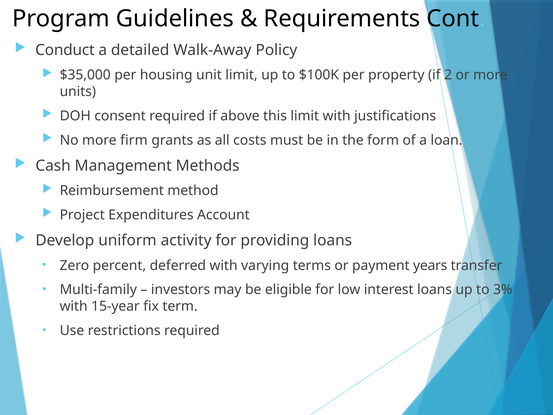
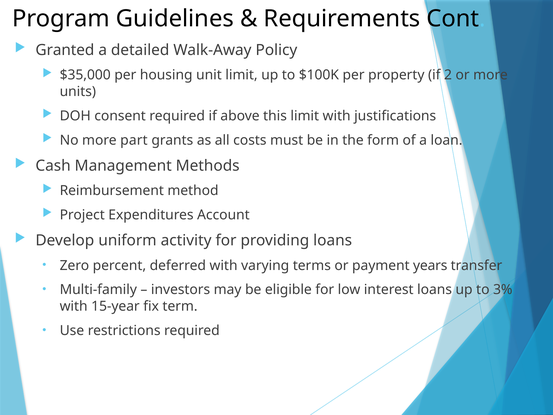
Conduct: Conduct -> Granted (65, 50)
firm: firm -> part (134, 140)
